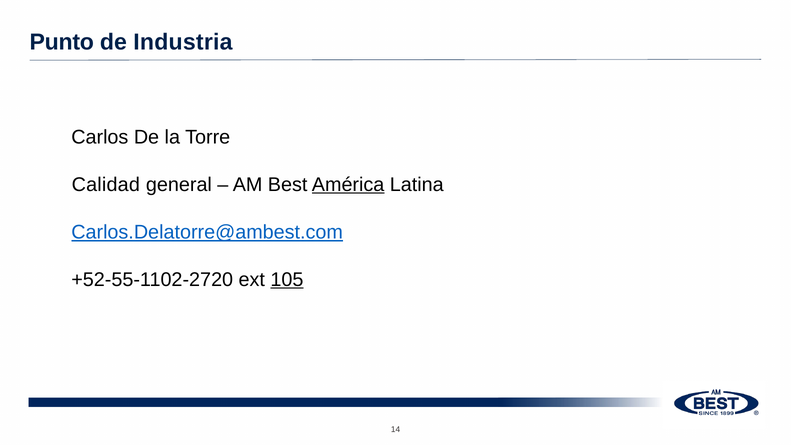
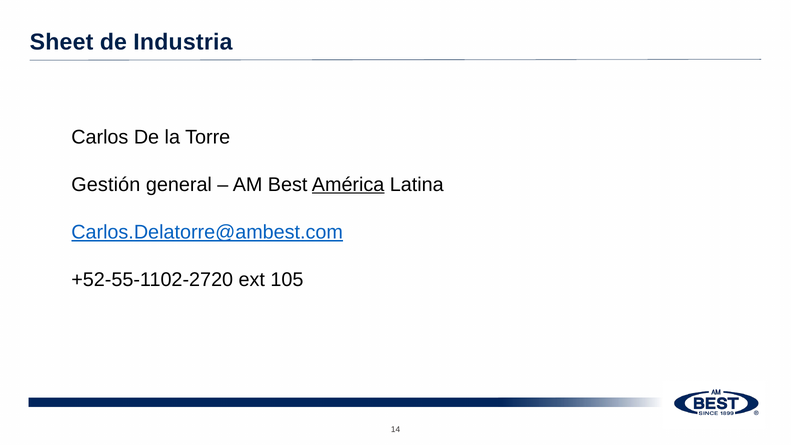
Punto: Punto -> Sheet (62, 42)
Calidad: Calidad -> Gestión (106, 185)
105 underline: present -> none (287, 279)
